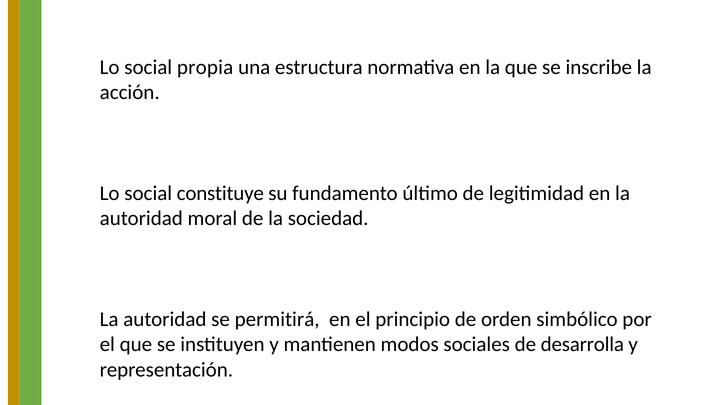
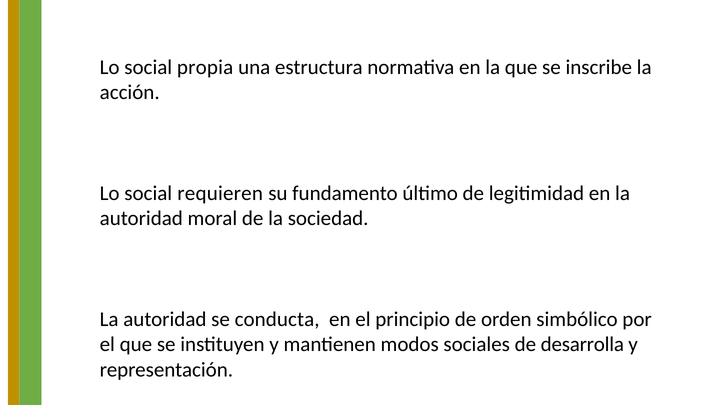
constituye: constituye -> requieren (220, 194)
permitirá: permitirá -> conducta (277, 320)
